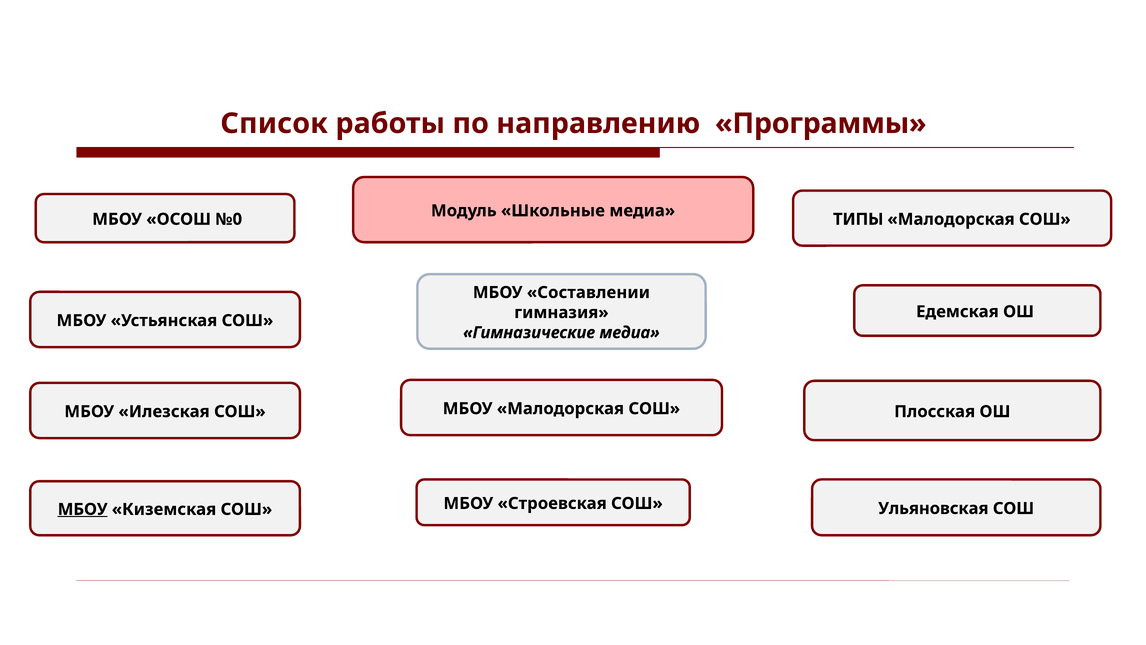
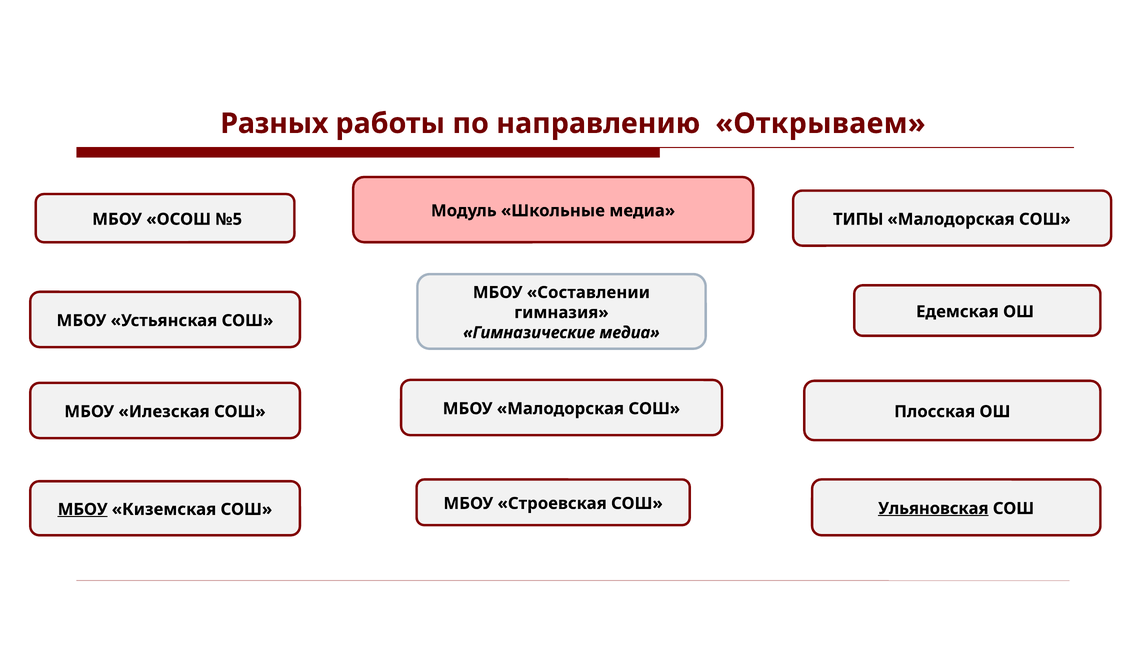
Список: Список -> Разных (274, 123)
Программы: Программы -> Открываем (820, 123)
№0: №0 -> №5 (229, 219)
Ульяновская underline: none -> present (933, 508)
